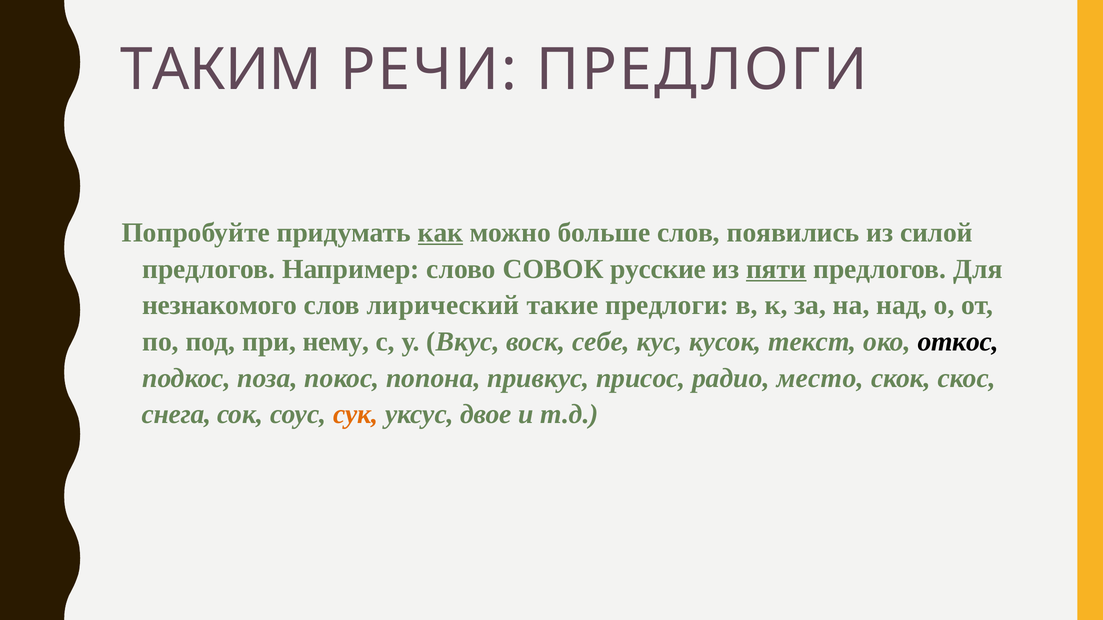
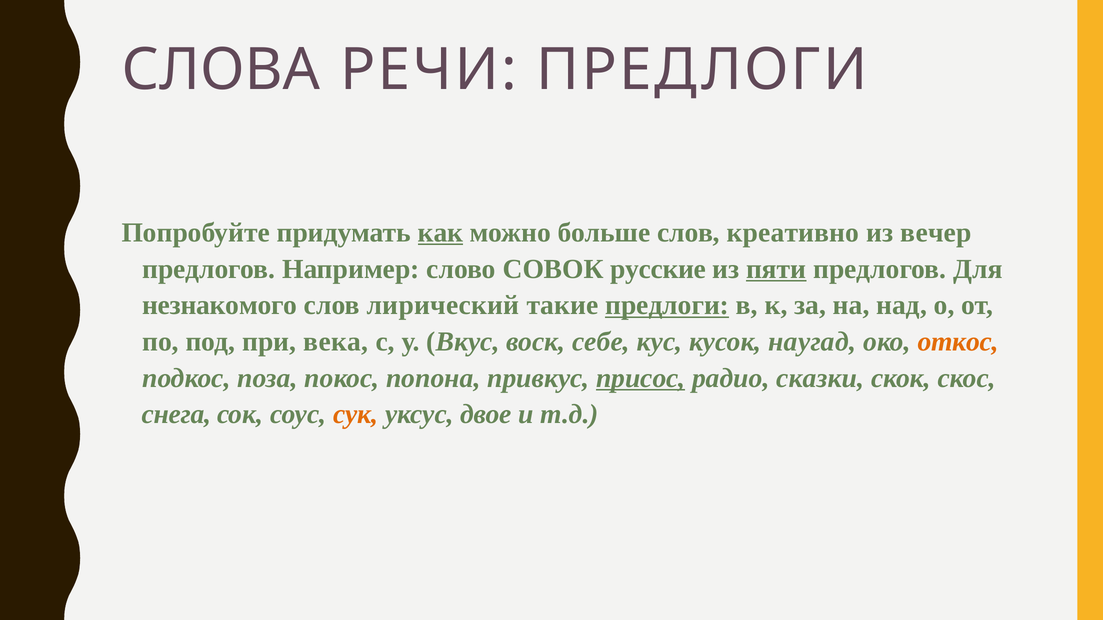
ТАКИМ: ТАКИМ -> СЛОВА (221, 70)
появились: появились -> креативно (793, 233)
силой: силой -> вечер (936, 233)
предлоги underline: none -> present (667, 305)
нему: нему -> века (336, 342)
текст: текст -> наугад (812, 342)
откос colour: black -> orange (958, 342)
присос underline: none -> present (641, 378)
место: место -> сказки (820, 378)
